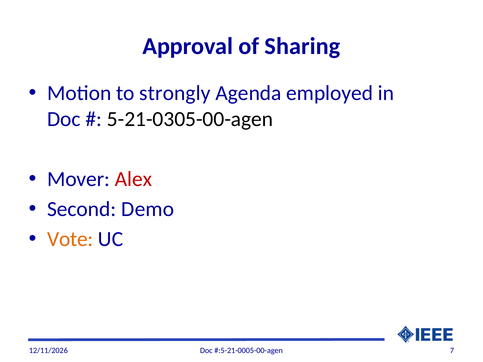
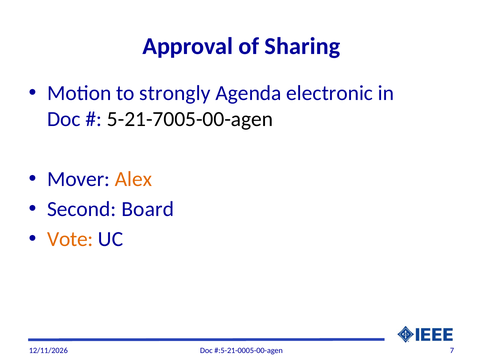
employed: employed -> electronic (330, 93)
5-21-0305-00-agen: 5-21-0305-00-agen -> 5-21-7005-00-agen (190, 119)
Alex colour: red -> orange (133, 179)
Demo: Demo -> Board (148, 209)
